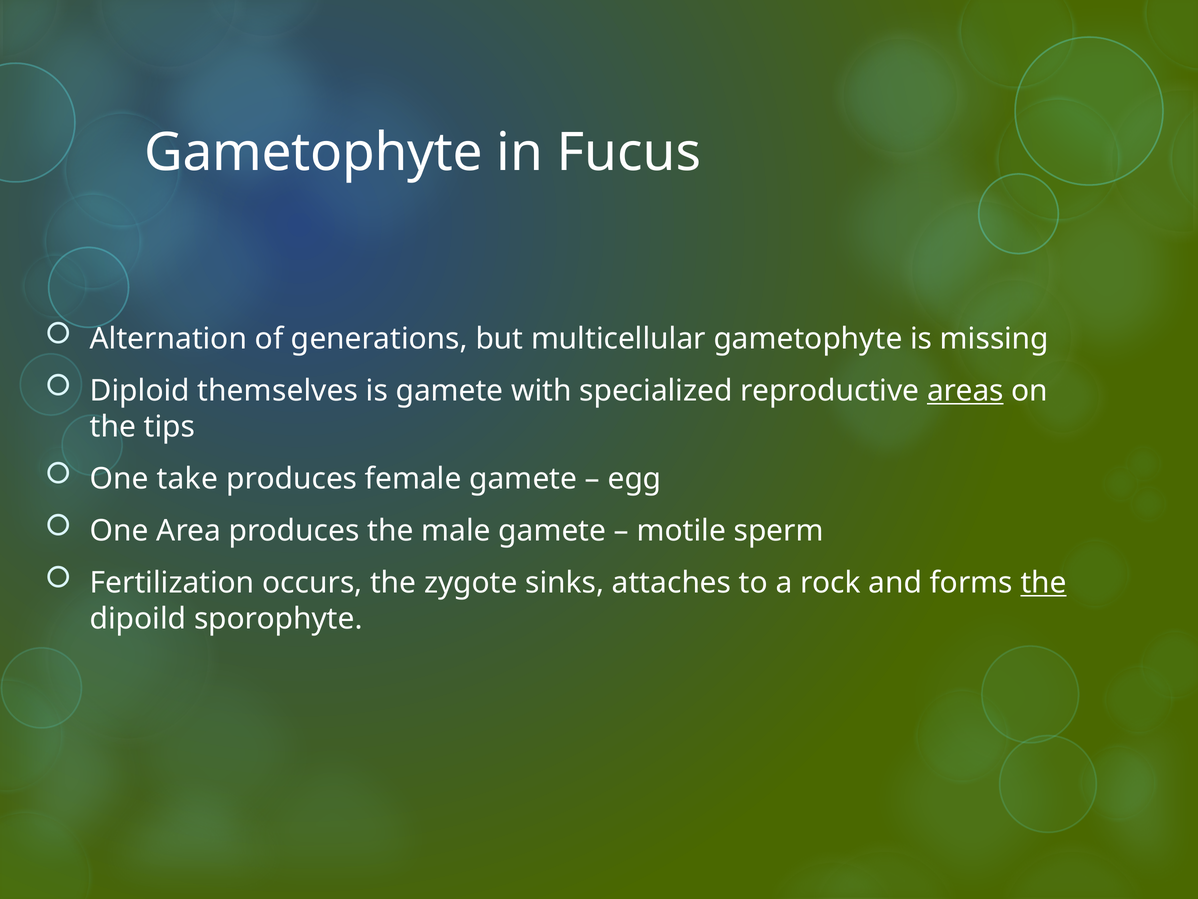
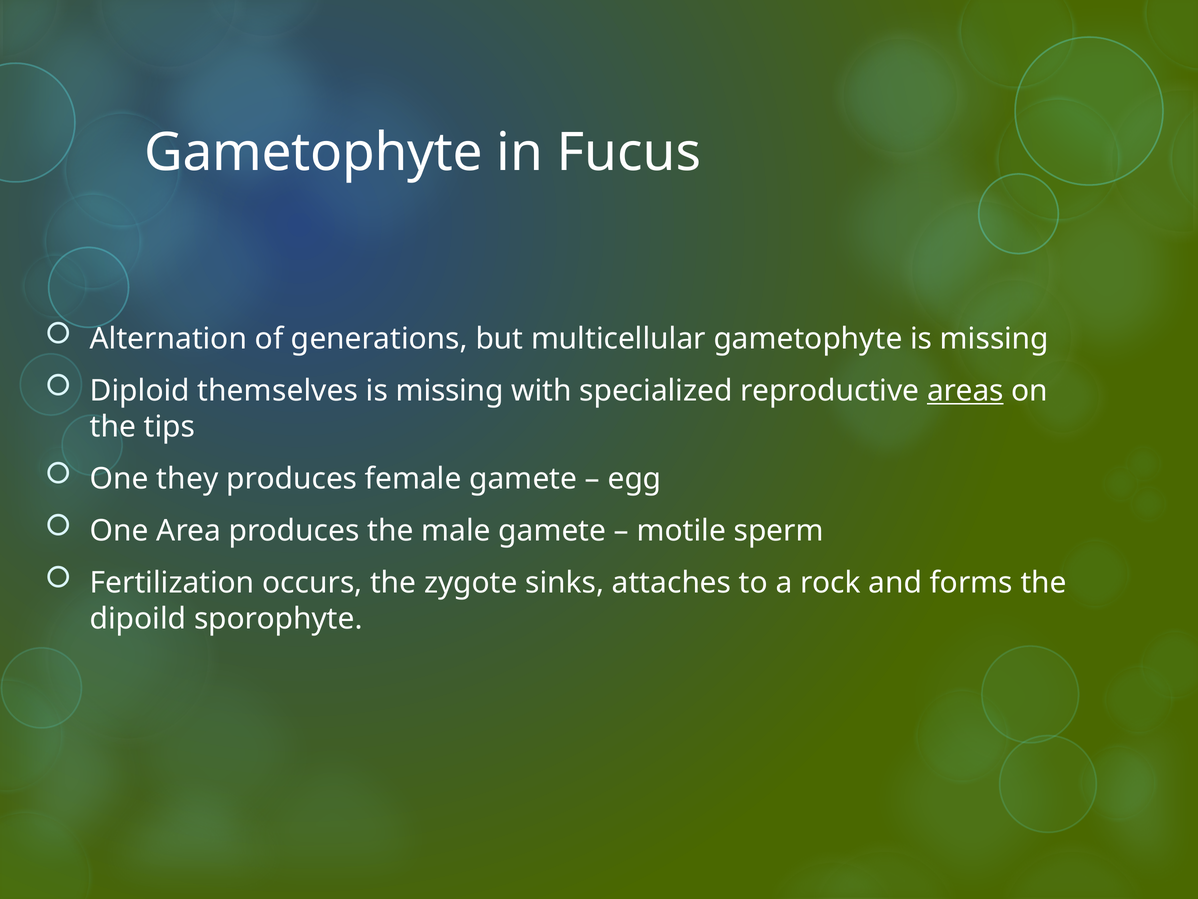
gamete: gamete -> missing (450, 391)
take: take -> they (187, 479)
the underline: present -> none (1044, 582)
